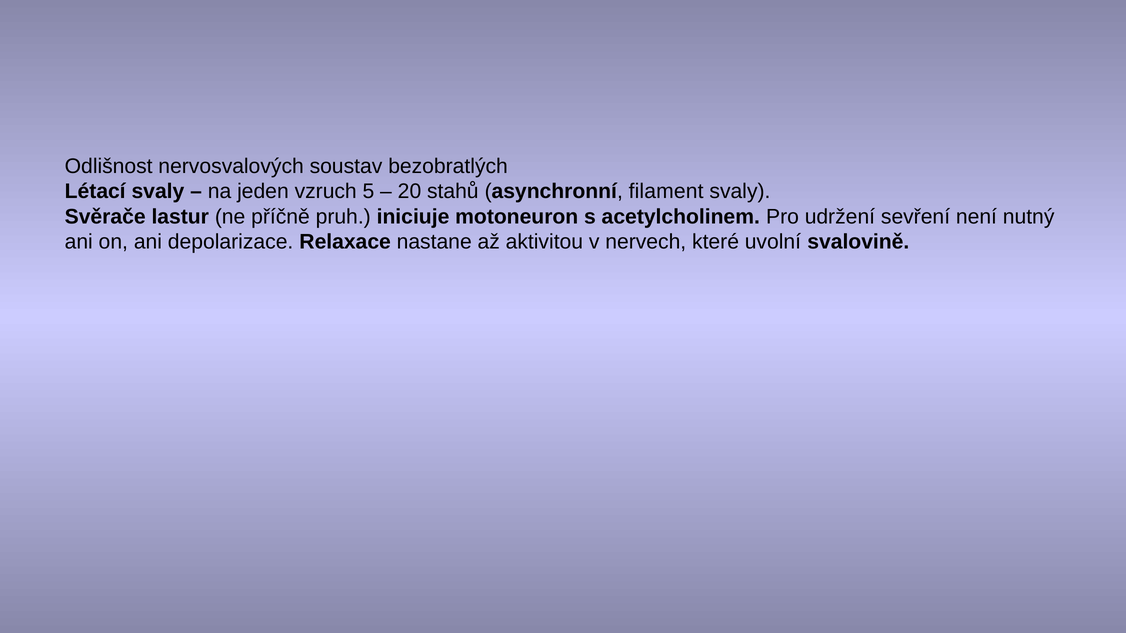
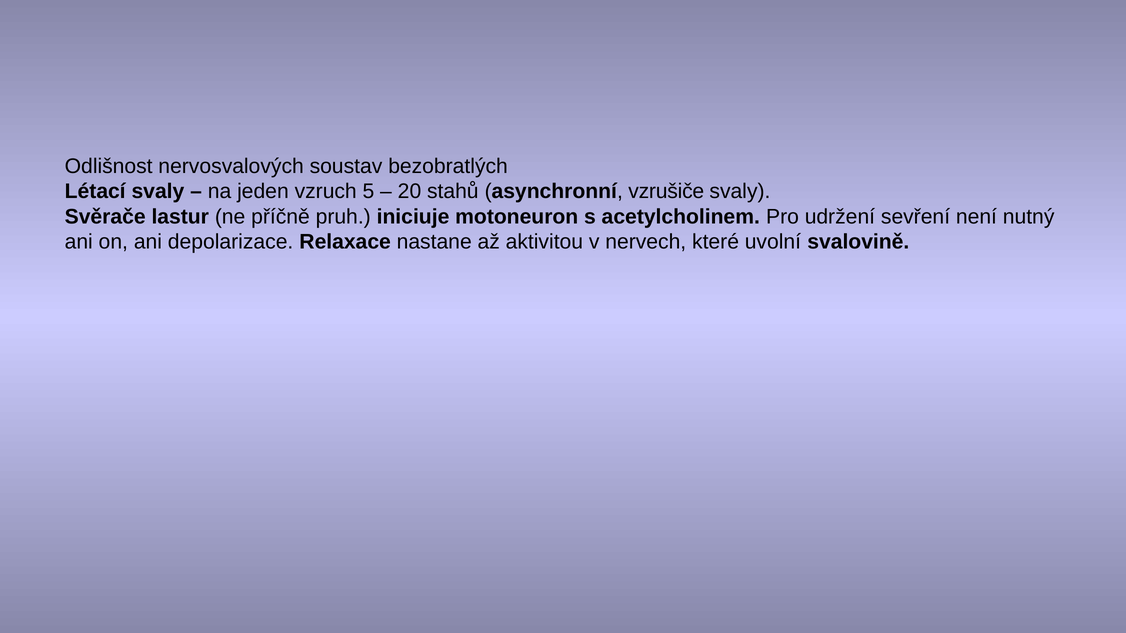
filament: filament -> vzrušiče (666, 191)
